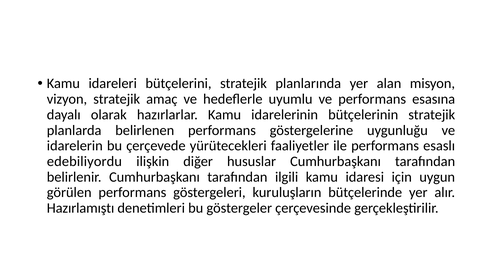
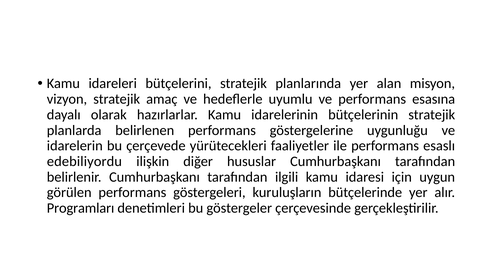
Hazırlamıştı: Hazırlamıştı -> Programları (81, 208)
